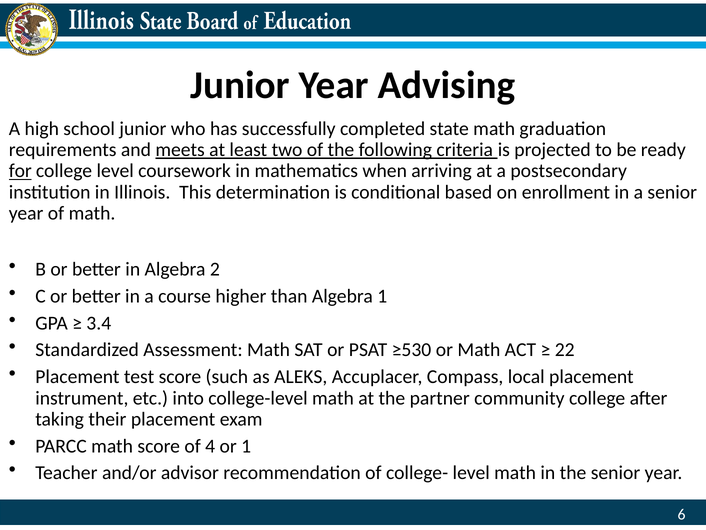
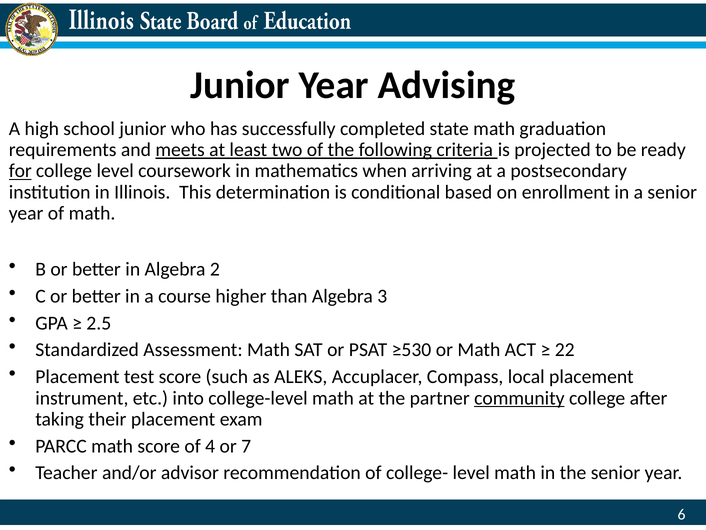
Algebra 1: 1 -> 3 (382, 296)
3.4: 3.4 -> 2.5 (99, 323)
community underline: none -> present (519, 398)
or 1: 1 -> 7 (246, 446)
